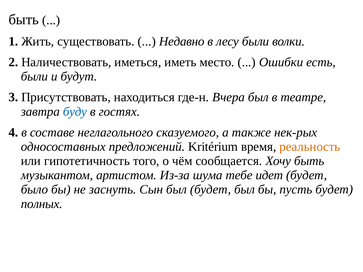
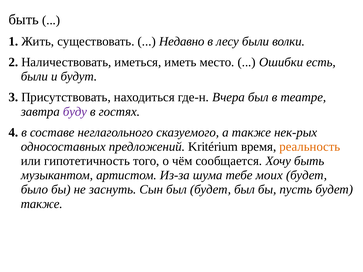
буду colour: blue -> purple (75, 112)
идет: идет -> моих (269, 175)
полных: полных -> также (42, 204)
